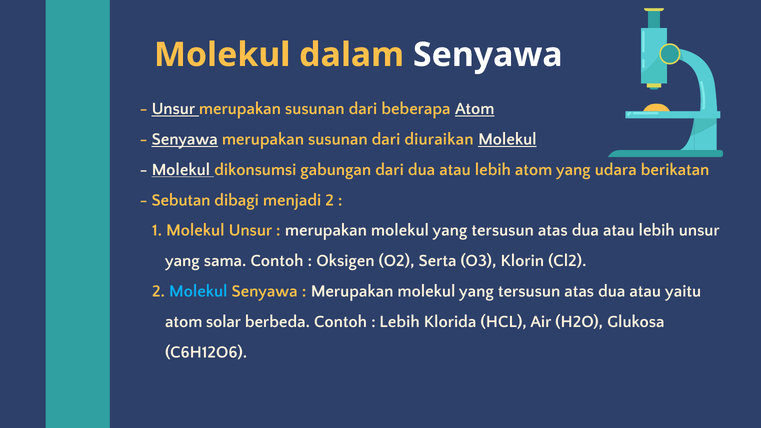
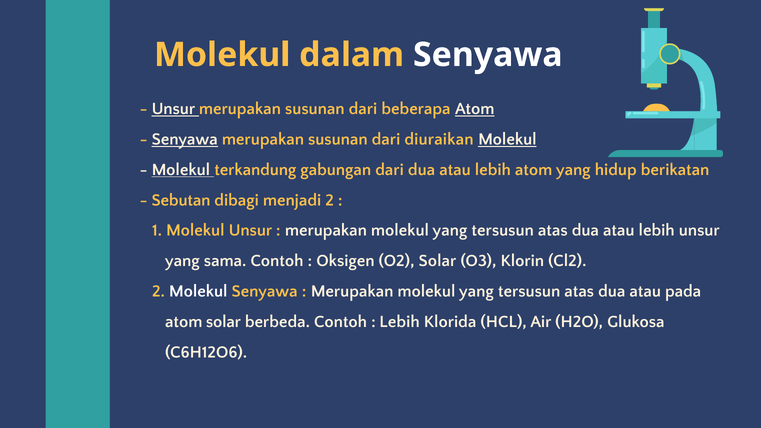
dikonsumsi: dikonsumsi -> terkandung (255, 170)
udara: udara -> hidup (616, 170)
O2 Serta: Serta -> Solar (438, 261)
Molekul colour: light blue -> white (198, 291)
yaitu: yaitu -> pada (683, 291)
